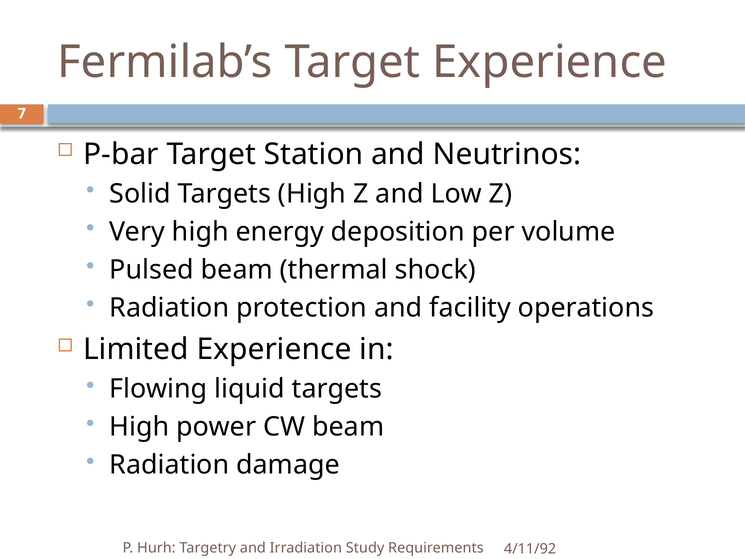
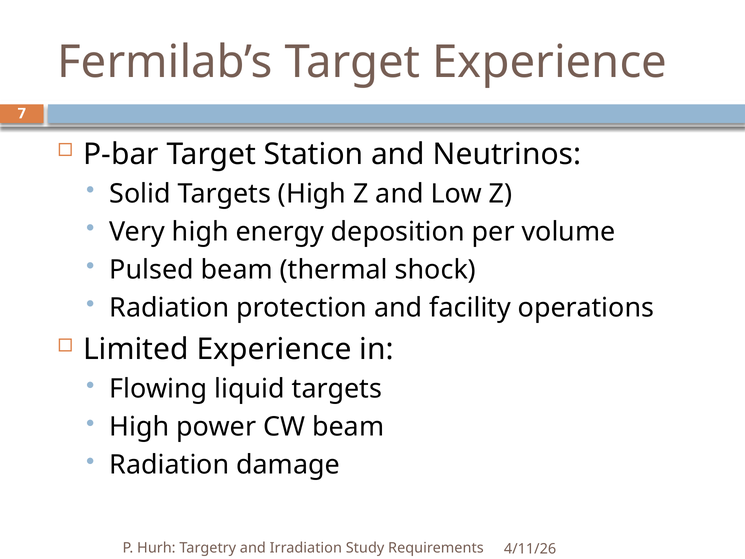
4/11/92: 4/11/92 -> 4/11/26 (530, 549)
